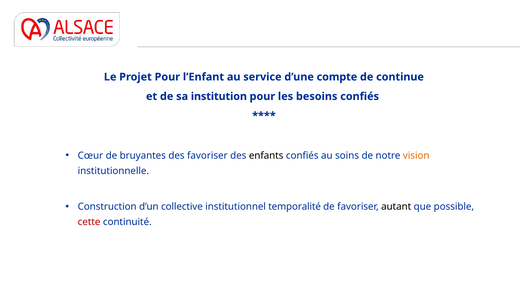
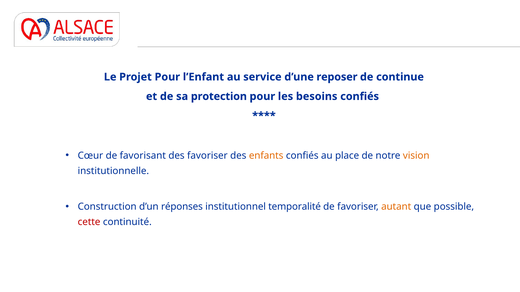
compte: compte -> reposer (337, 77)
institution: institution -> protection (219, 97)
bruyantes: bruyantes -> favorisant (143, 156)
enfants colour: black -> orange (266, 156)
soins: soins -> place (347, 156)
collective: collective -> réponses (182, 207)
autant colour: black -> orange (396, 207)
